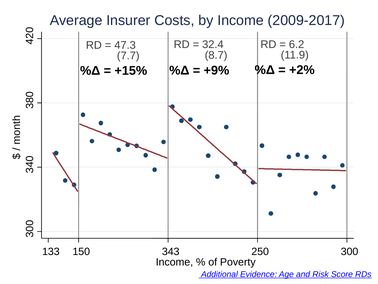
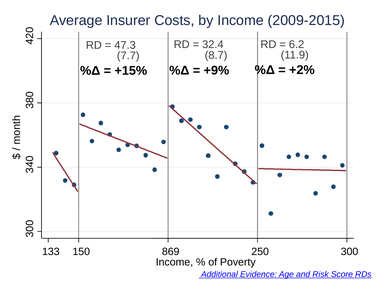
2009-2017: 2009-2017 -> 2009-2015 (306, 20)
343: 343 -> 869 (171, 251)
